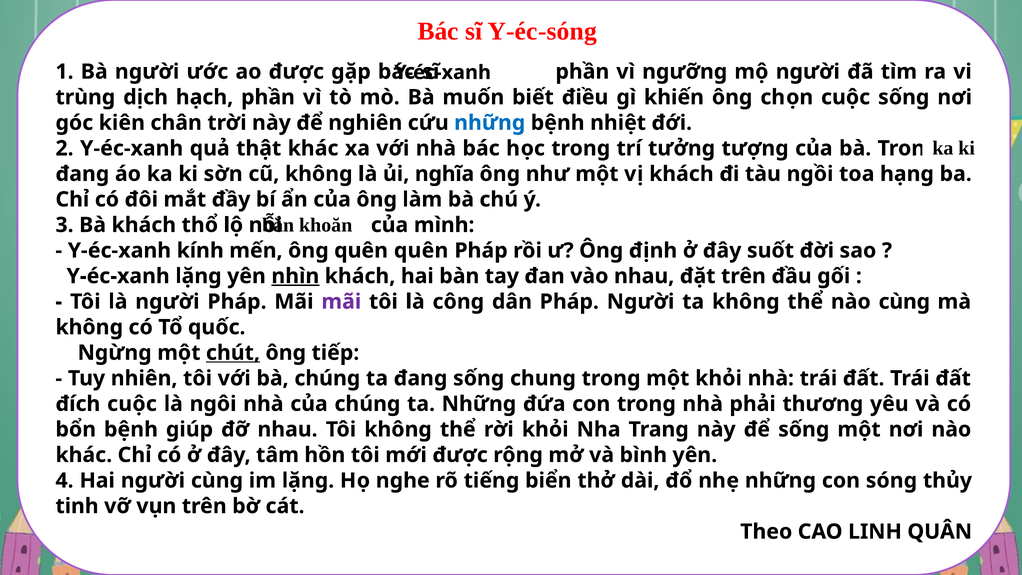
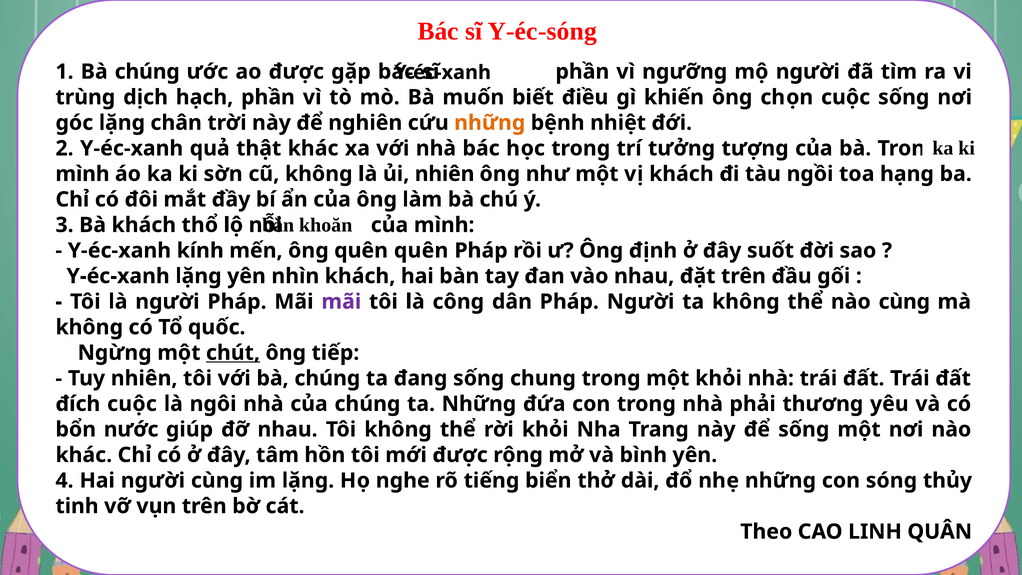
1 Bà người: người -> chúng (147, 72)
góc kiên: kiên -> lặng (122, 123)
những colour: blue -> orange (490, 123)
đang: đang -> mình (83, 174)
ủi nghĩa: nghĩa -> nhiên (445, 174)
nhìn underline: present -> none (295, 276)
bổn bệnh: bệnh -> nước (131, 429)
